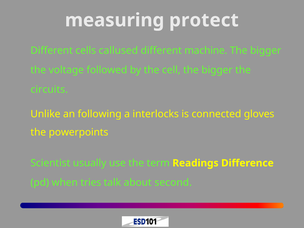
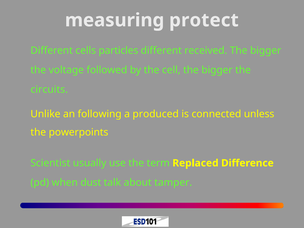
callused: callused -> particles (118, 51)
machine: machine -> received (206, 51)
interlocks: interlocks -> produced (156, 114)
gloves: gloves -> unless (259, 114)
Readings: Readings -> Replaced (195, 163)
tries: tries -> dust (91, 183)
second: second -> tamper (173, 183)
